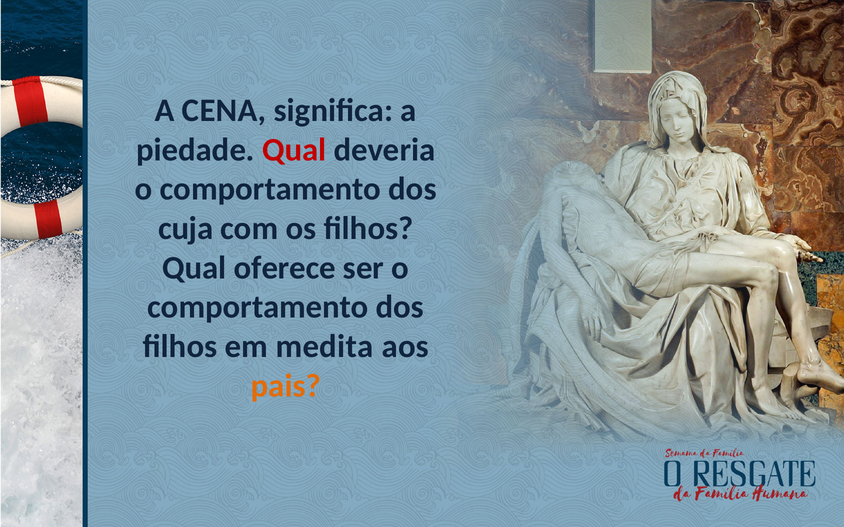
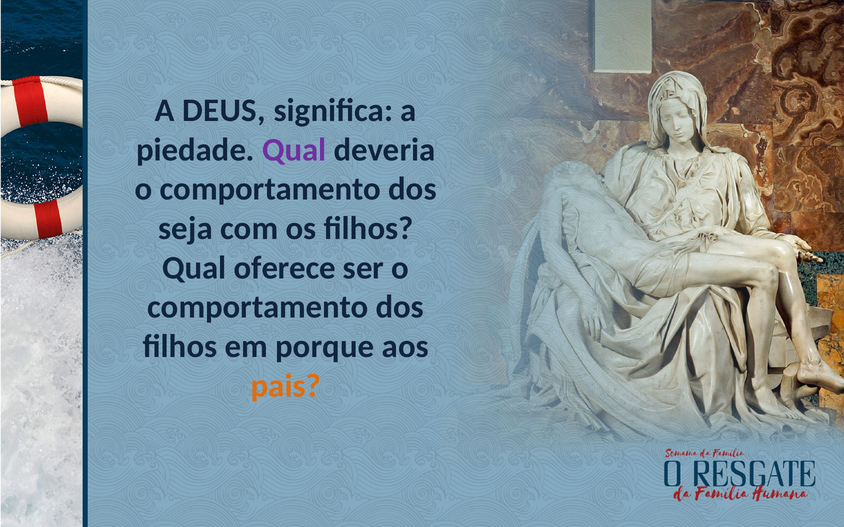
CENA: CENA -> DEUS (224, 110)
Qual colour: red -> purple (294, 150)
cuja: cuja -> seja (185, 229)
medita: medita -> porque (325, 347)
